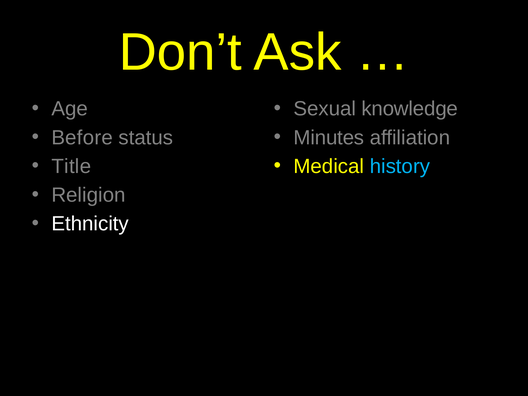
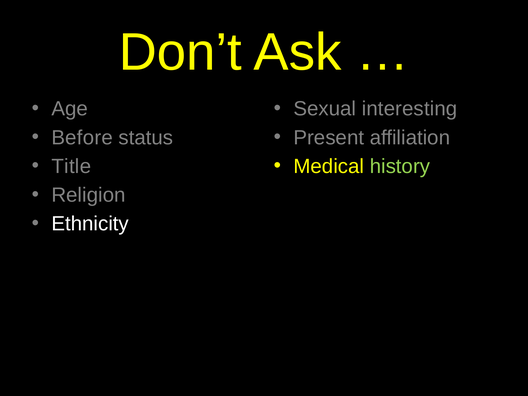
knowledge: knowledge -> interesting (410, 109)
Minutes: Minutes -> Present (329, 138)
history colour: light blue -> light green (400, 166)
